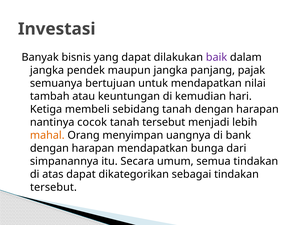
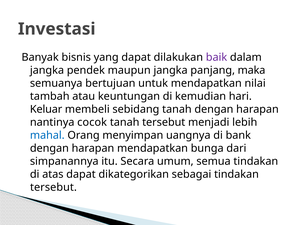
pajak: pajak -> maka (252, 70)
Ketiga: Ketiga -> Keluar (46, 109)
mahal colour: orange -> blue (47, 135)
